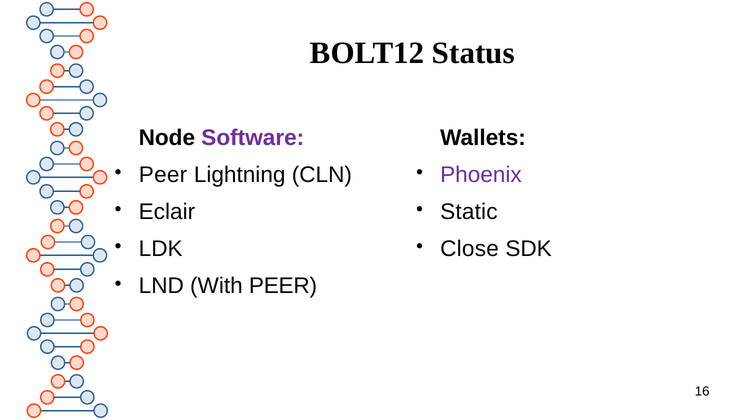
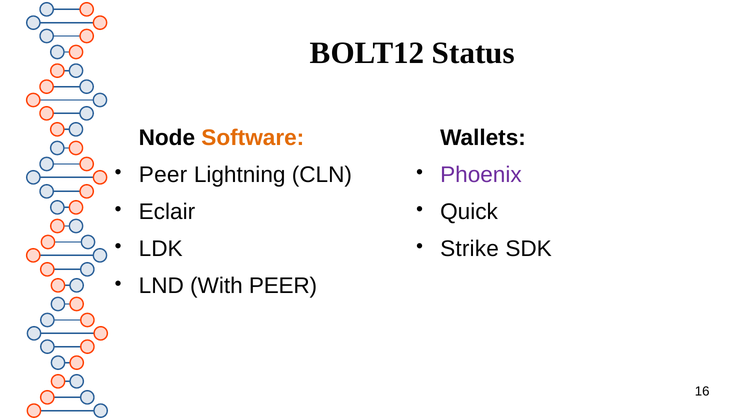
Software colour: purple -> orange (253, 138)
Static: Static -> Quick (469, 212)
Close: Close -> Strike (470, 249)
